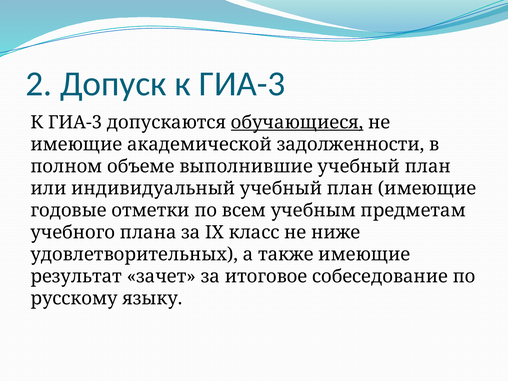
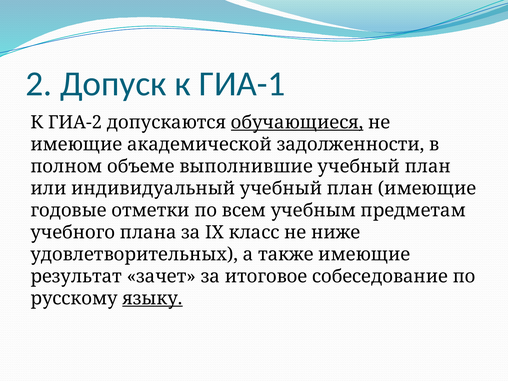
Допуск к ГИА-3: ГИА-3 -> ГИА-1 (242, 84)
ГИА-3: ГИА-3 -> ГИА-2 (75, 122)
языку underline: none -> present (152, 298)
